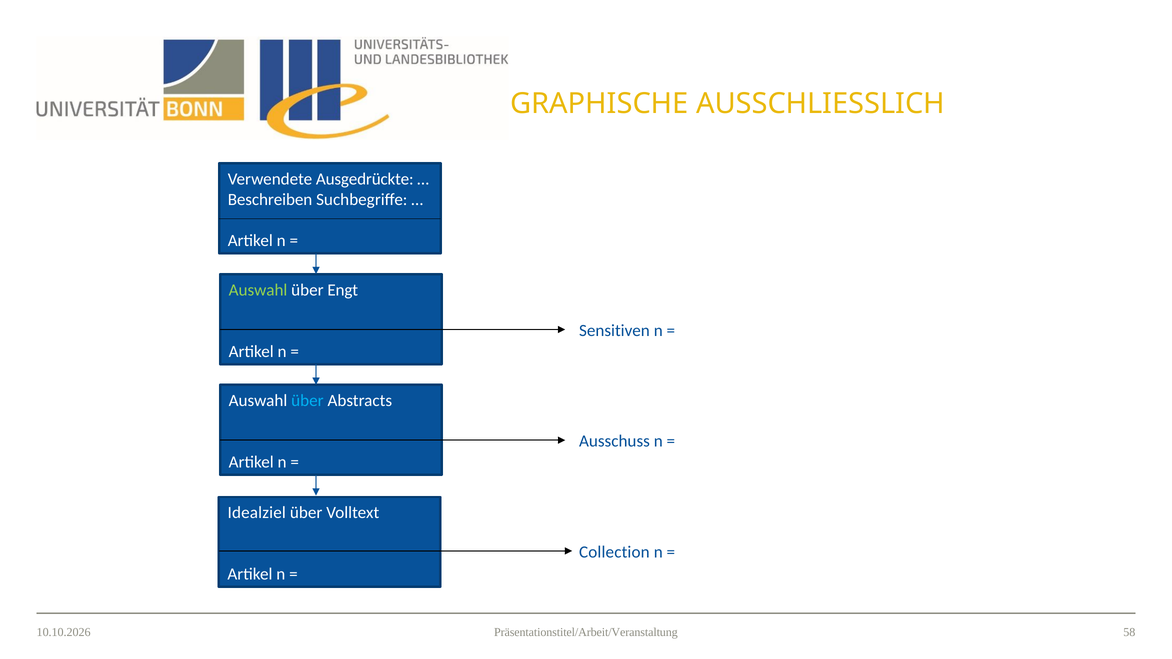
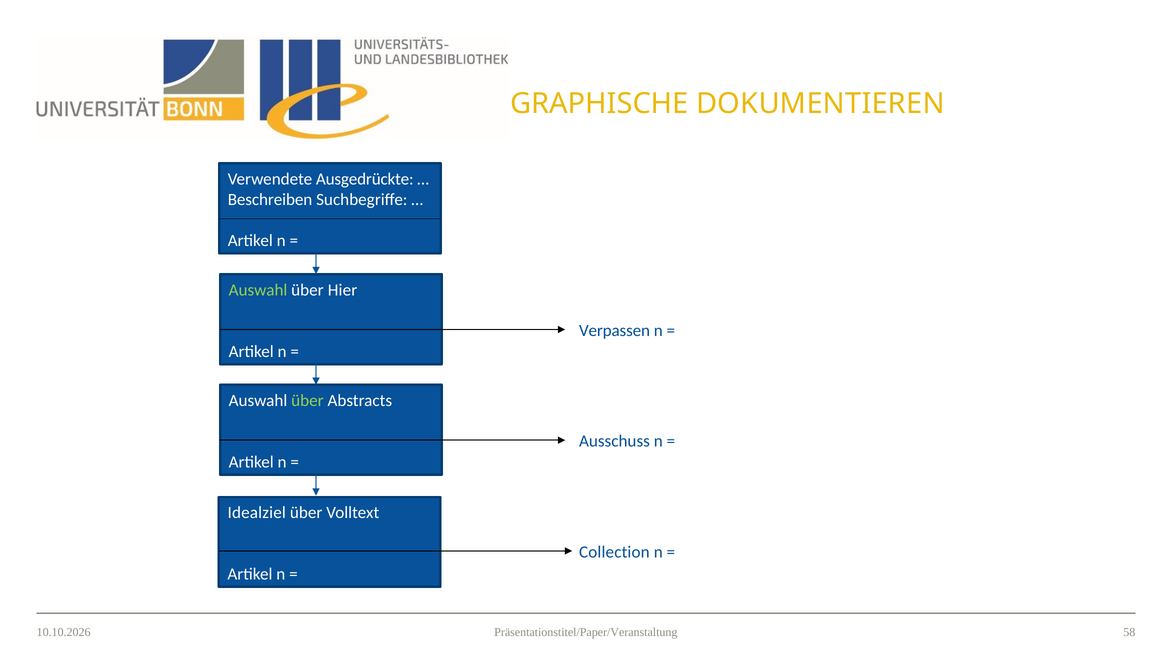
AUSSCHLIESSLICH: AUSSCHLIESSLICH -> DOKUMENTIEREN (820, 104)
Engt: Engt -> Hier (343, 290)
Sensitiven: Sensitiven -> Verpassen (615, 331)
über colour: light blue -> light green (307, 401)
Präsentationstitel/Arbeit/Veranstaltung: Präsentationstitel/Arbeit/Veranstaltung -> Präsentationstitel/Paper/Veranstaltung (586, 633)
